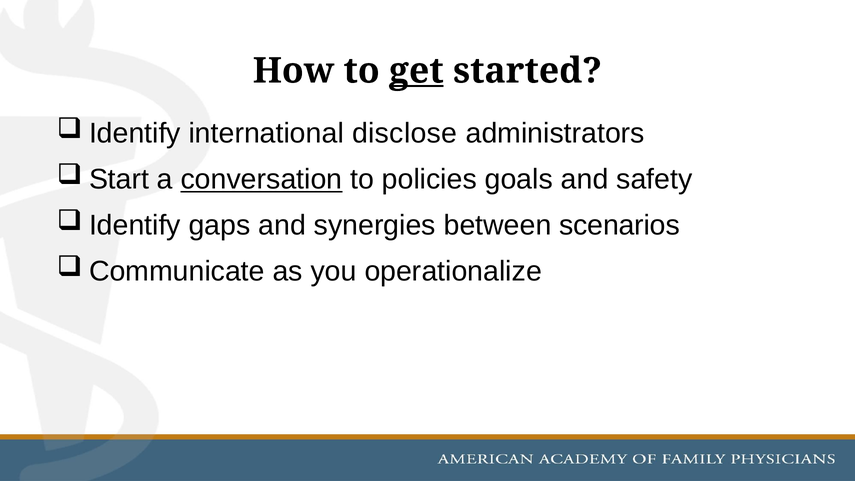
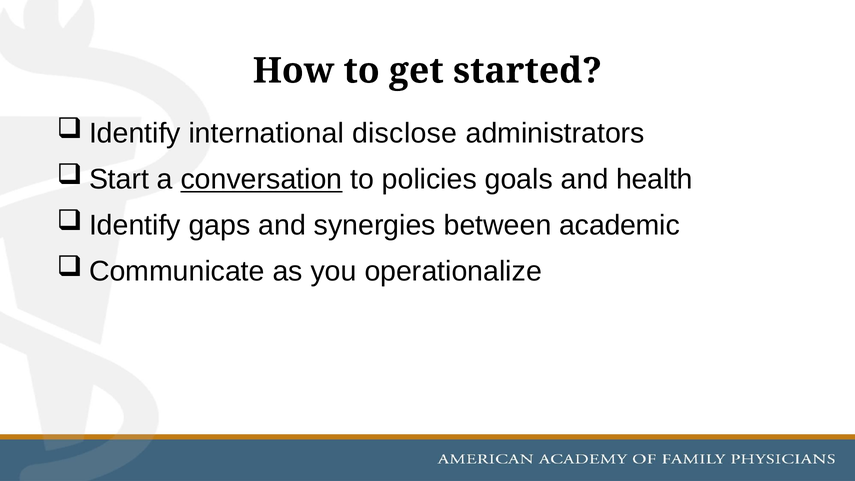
get underline: present -> none (416, 71)
safety: safety -> health (654, 179)
scenarios: scenarios -> academic (620, 225)
